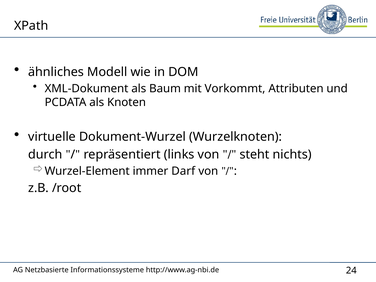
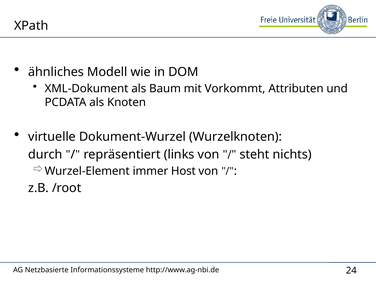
Darf: Darf -> Host (183, 171)
